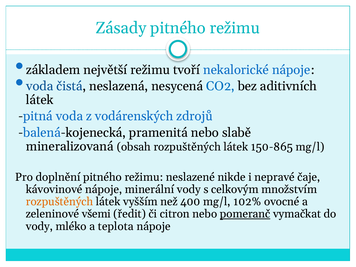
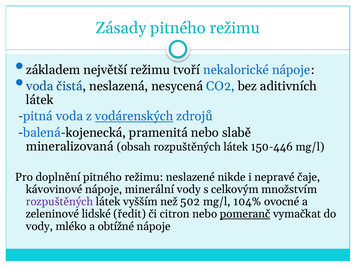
vodárenských underline: none -> present (134, 116)
150-865: 150-865 -> 150-446 (272, 147)
rozpuštěných colour: orange -> purple (60, 202)
400: 400 -> 502 (190, 202)
102%: 102% -> 104% (247, 202)
všemi: všemi -> lidské (96, 214)
teplota: teplota -> obtížné (116, 226)
